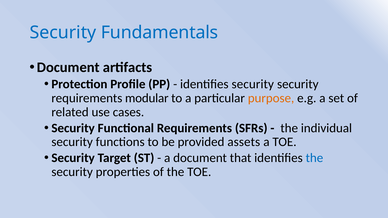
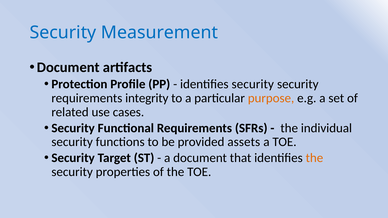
Fundamentals: Fundamentals -> Measurement (159, 33)
modular: modular -> integrity (147, 98)
the colour: blue -> orange (314, 158)
